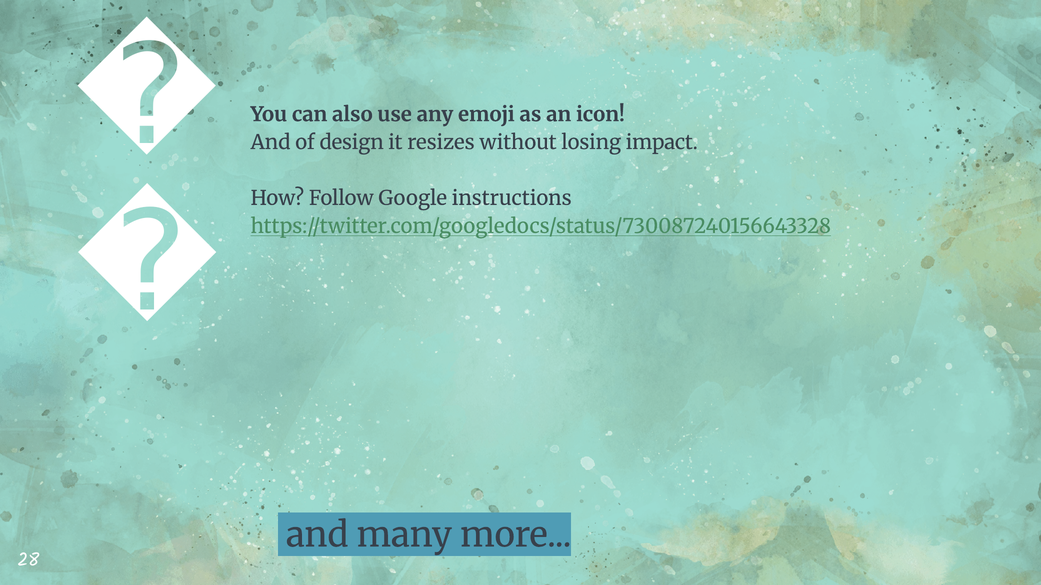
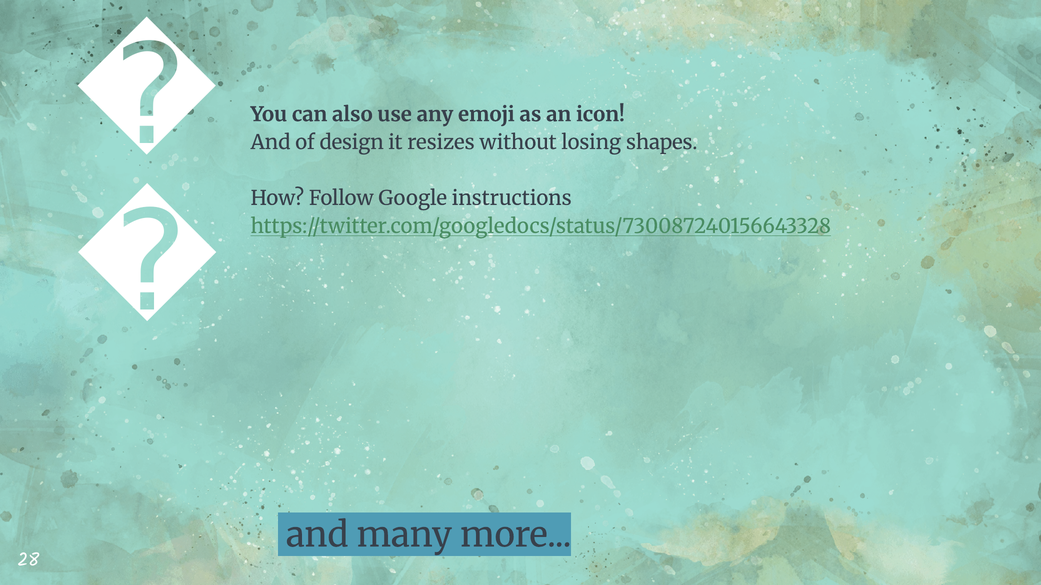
impact: impact -> shapes (662, 143)
